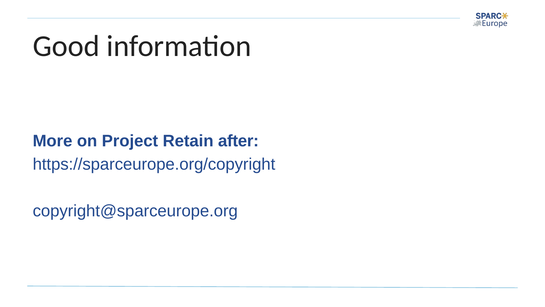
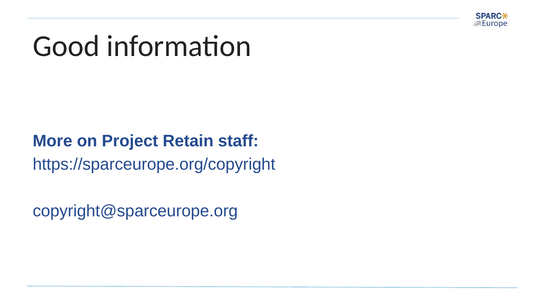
after: after -> staff (238, 141)
